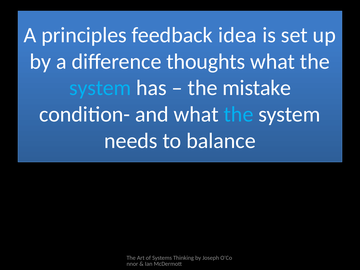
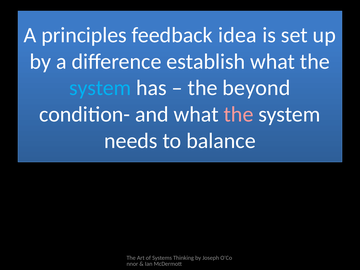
thoughts: thoughts -> establish (206, 62)
mistake: mistake -> beyond (256, 88)
the colour: light blue -> pink (239, 114)
